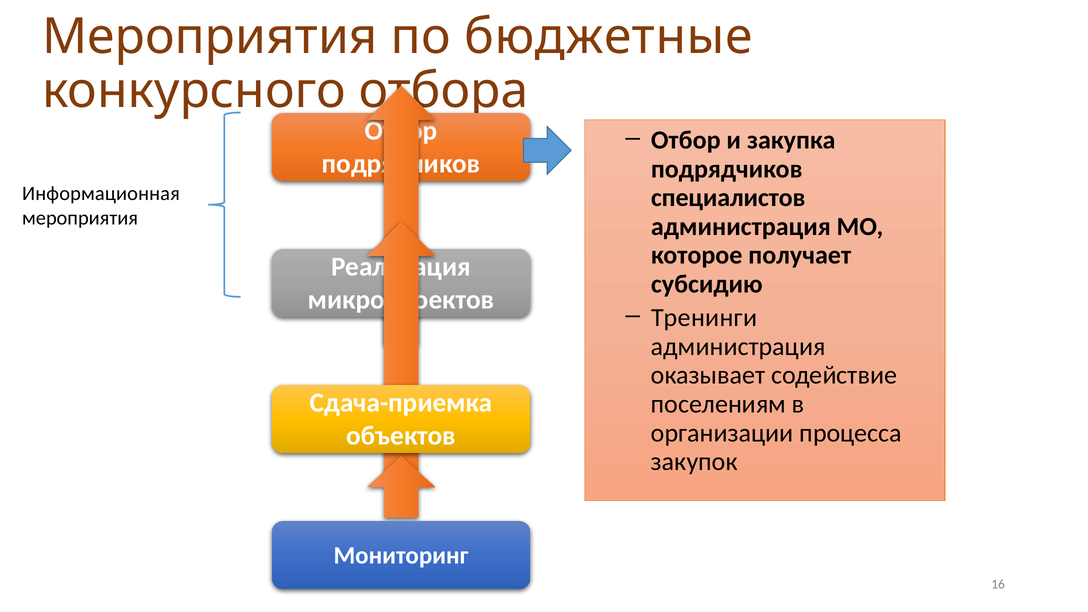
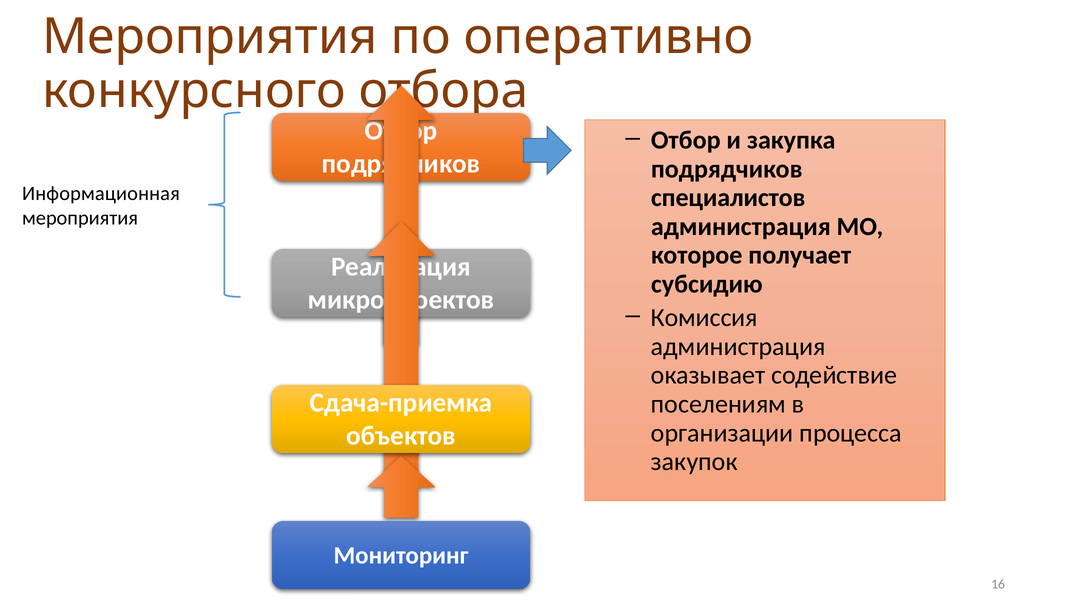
бюджетные: бюджетные -> оперативно (609, 37)
Тренинги: Тренинги -> Комиссия (704, 318)
